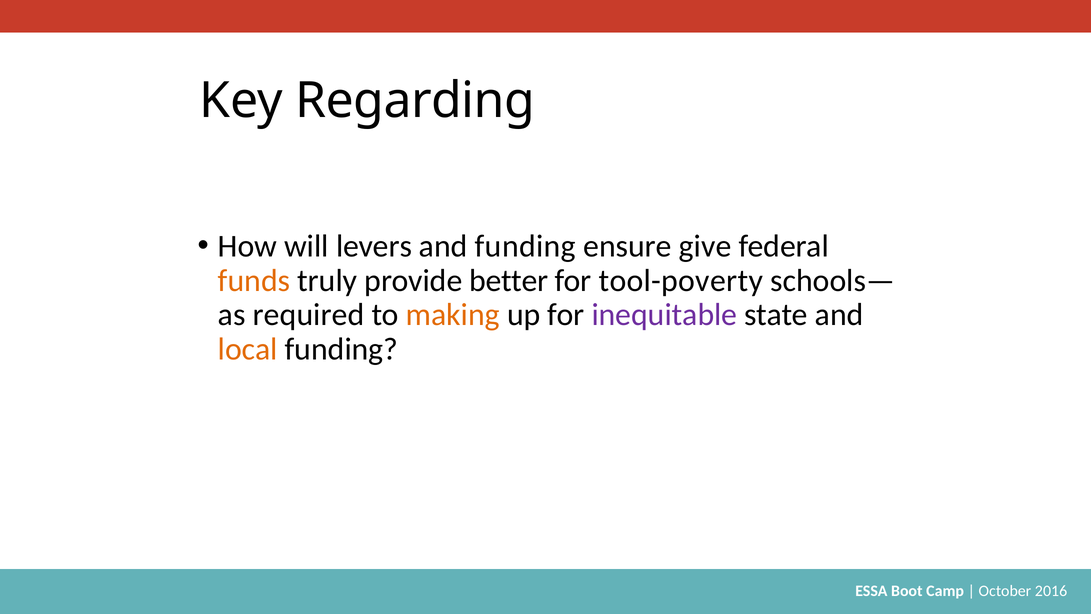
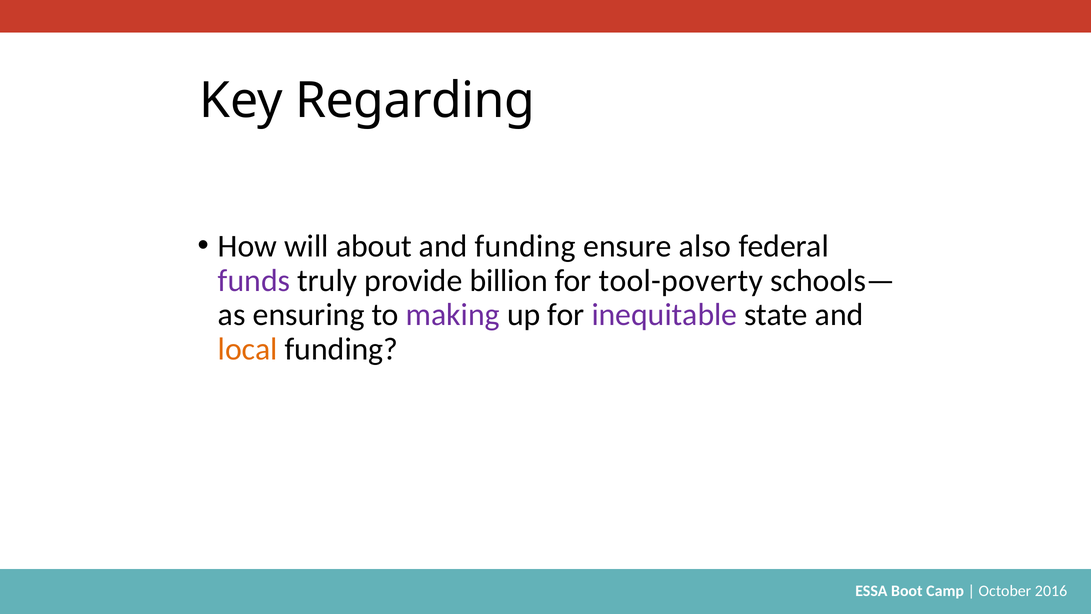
levers: levers -> about (374, 246)
give: give -> also (705, 246)
funds colour: orange -> purple (254, 280)
better: better -> billion (509, 280)
required: required -> ensuring (309, 315)
making colour: orange -> purple (453, 315)
